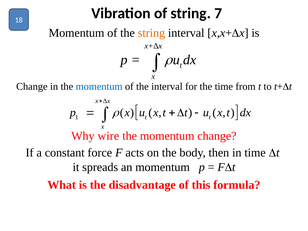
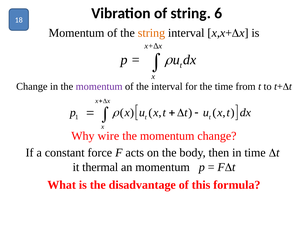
7: 7 -> 6 (218, 13)
momentum colour: blue -> purple (99, 87)
spreads: spreads -> thermal (100, 167)
